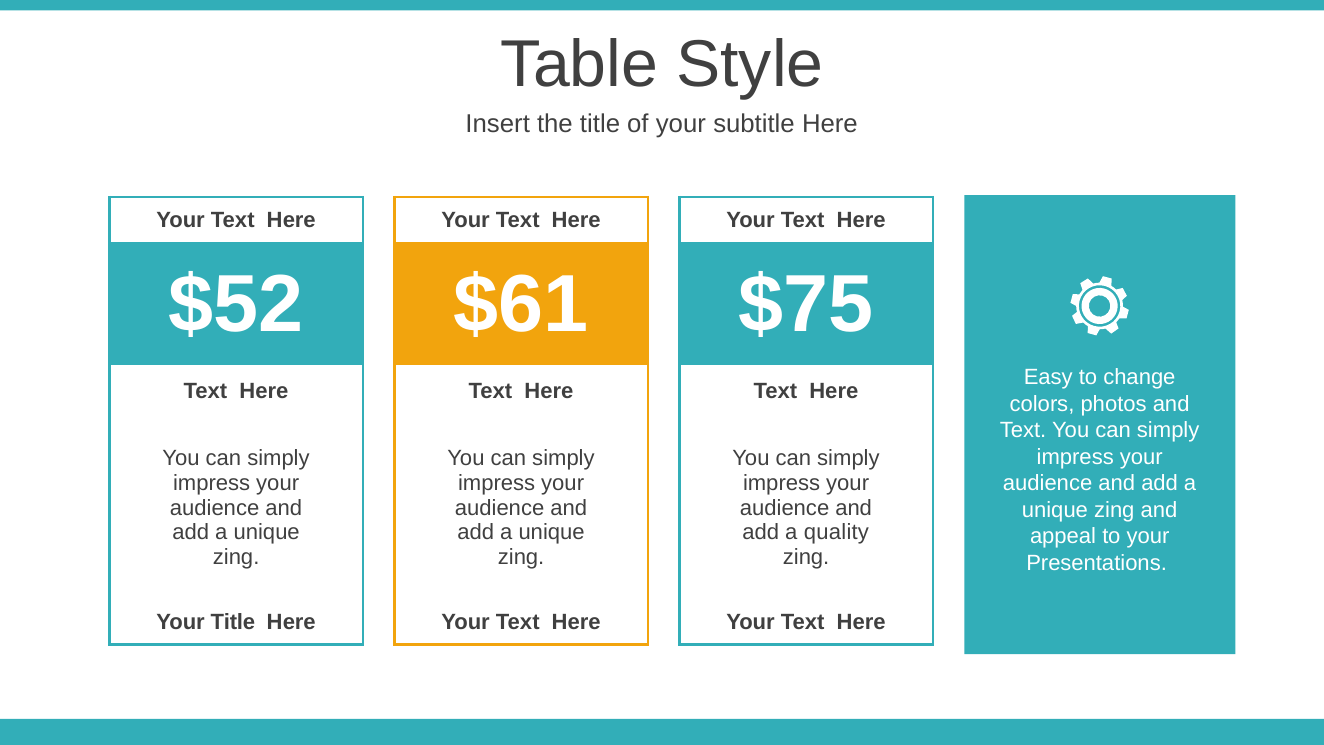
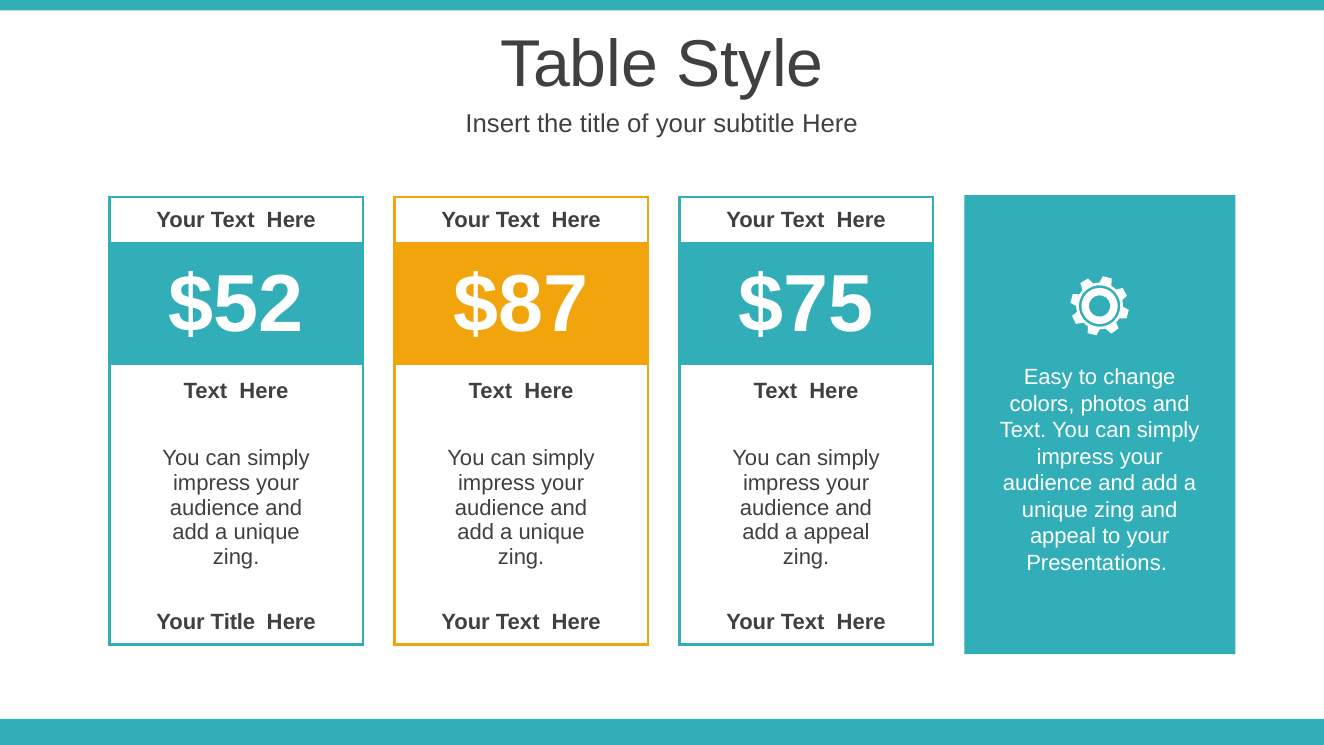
$61: $61 -> $87 (521, 305)
a quality: quality -> appeal (837, 533)
